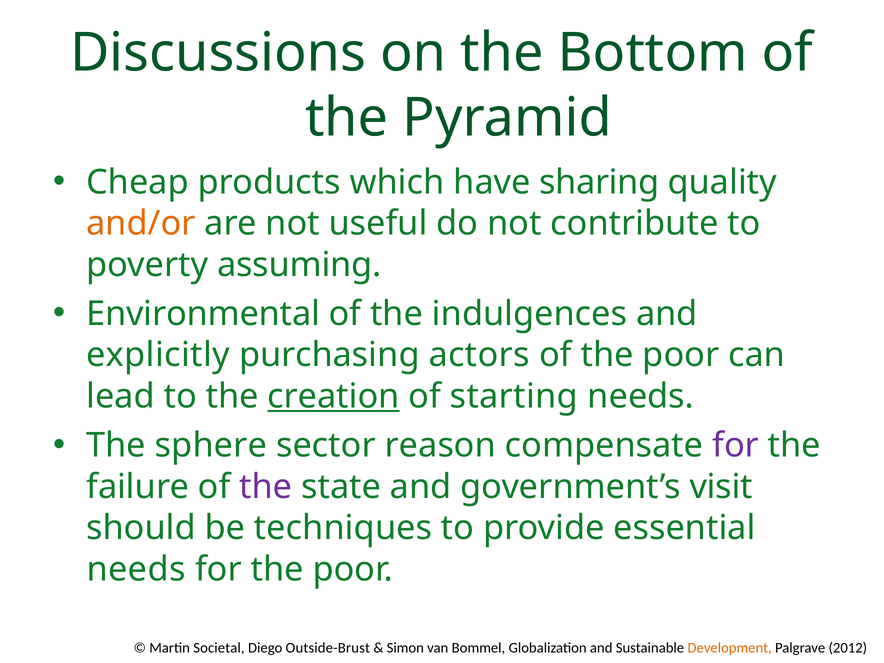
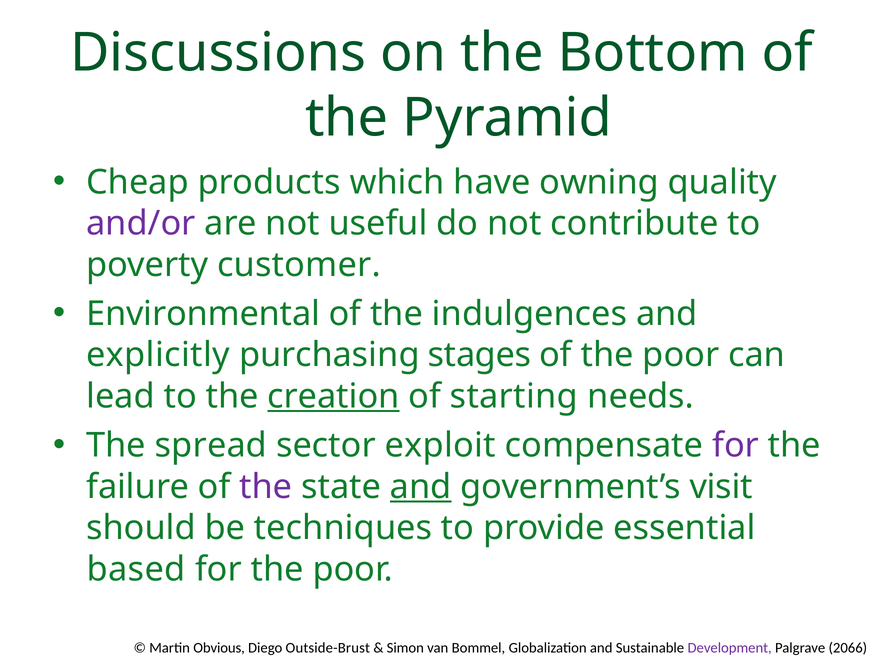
sharing: sharing -> owning (599, 182)
and/or colour: orange -> purple (141, 223)
assuming: assuming -> customer (299, 265)
actors: actors -> stages (480, 355)
sphere: sphere -> spread (211, 446)
reason: reason -> exploit (440, 446)
and underline: none -> present (421, 487)
needs: needs -> based (136, 569)
Societal: Societal -> Obvious (219, 648)
Development colour: orange -> purple (730, 648)
2012: 2012 -> 2066 (848, 648)
